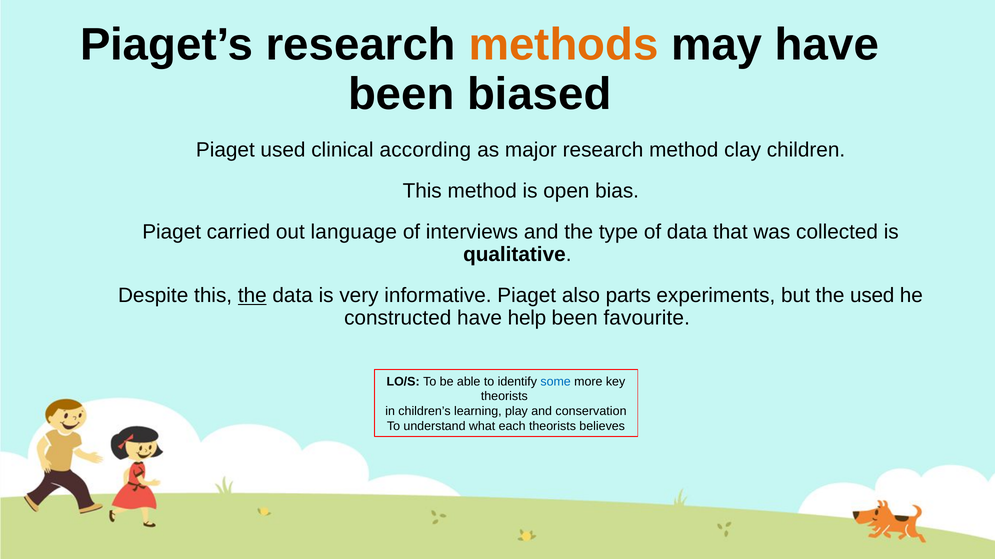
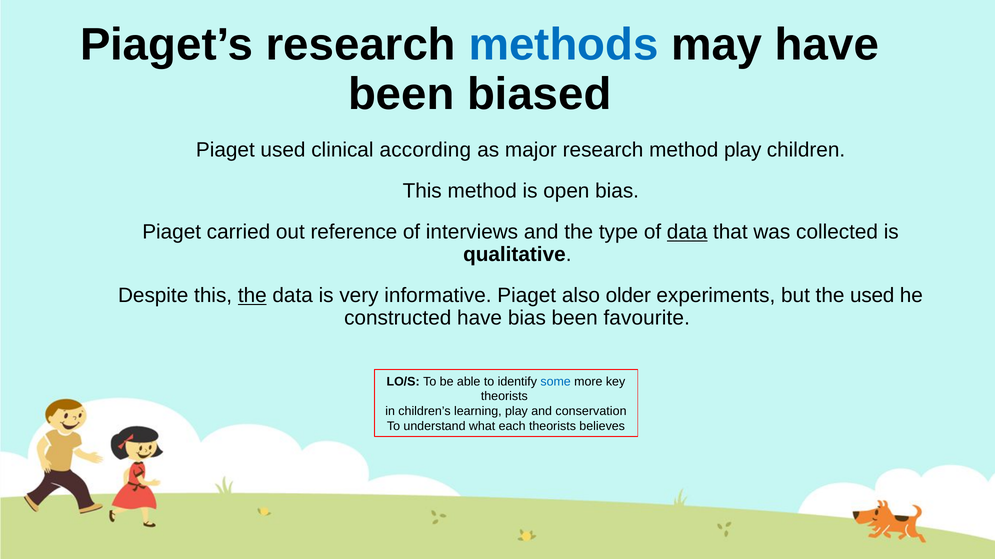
methods colour: orange -> blue (563, 45)
method clay: clay -> play (743, 150)
language: language -> reference (354, 232)
data underline: none -> present (687, 232)
parts: parts -> older (628, 296)
have help: help -> bias (527, 318)
